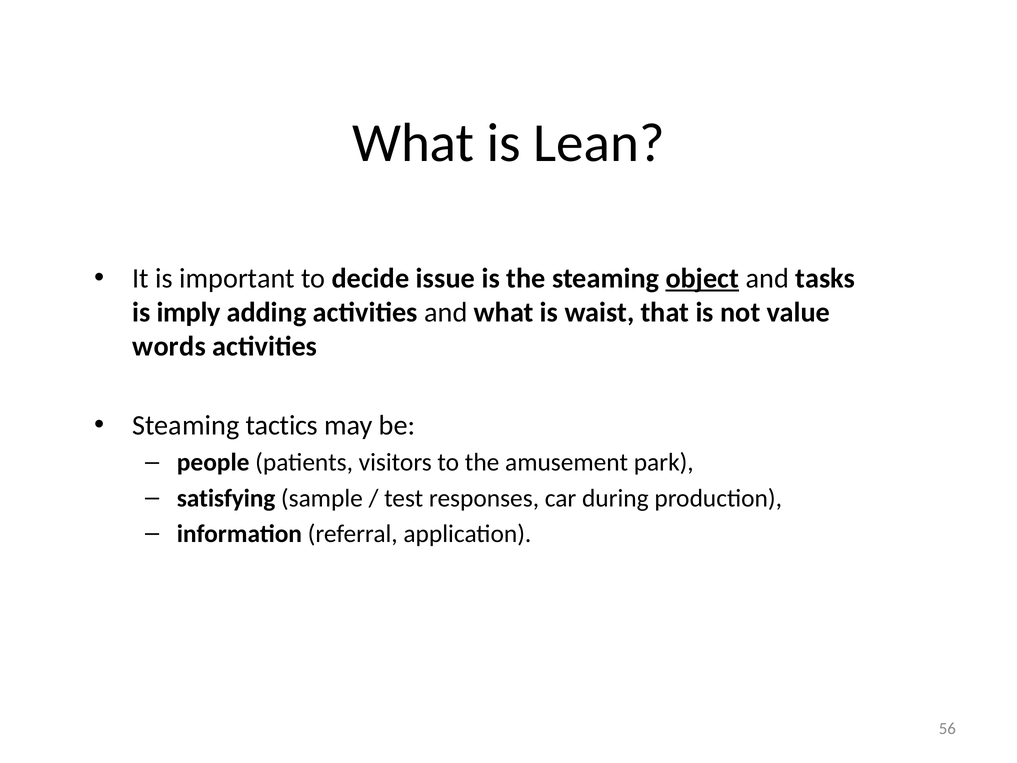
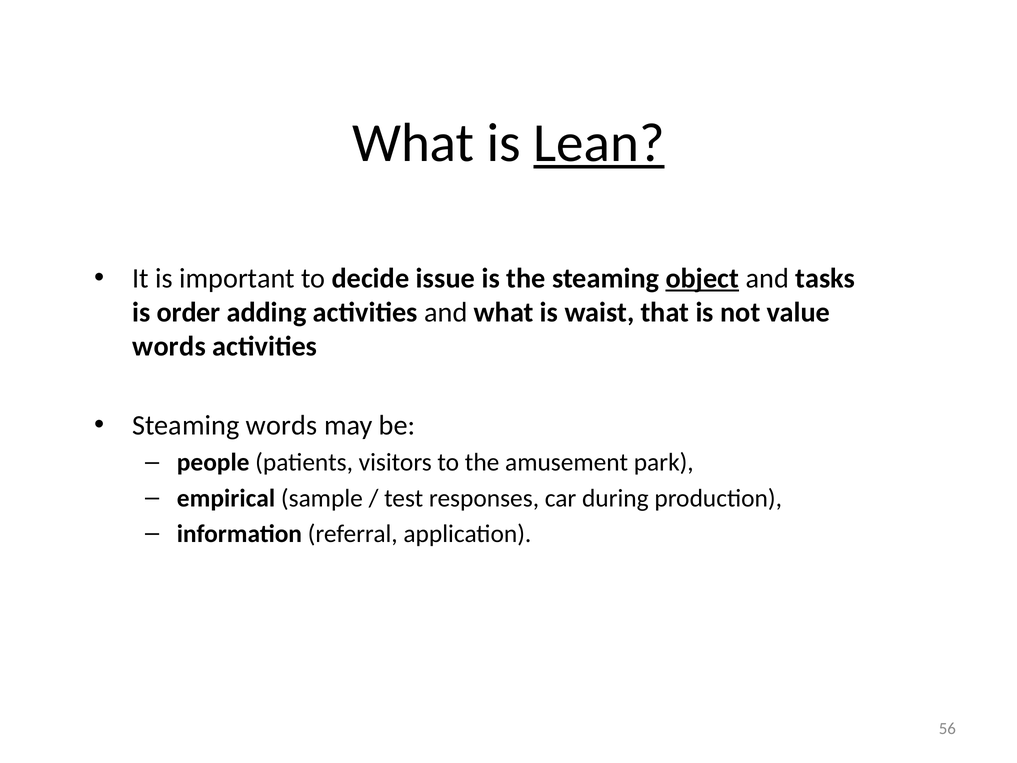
Lean underline: none -> present (599, 143)
imply: imply -> order (189, 312)
Steaming tactics: tactics -> words (282, 425)
satisfying: satisfying -> empirical (226, 498)
